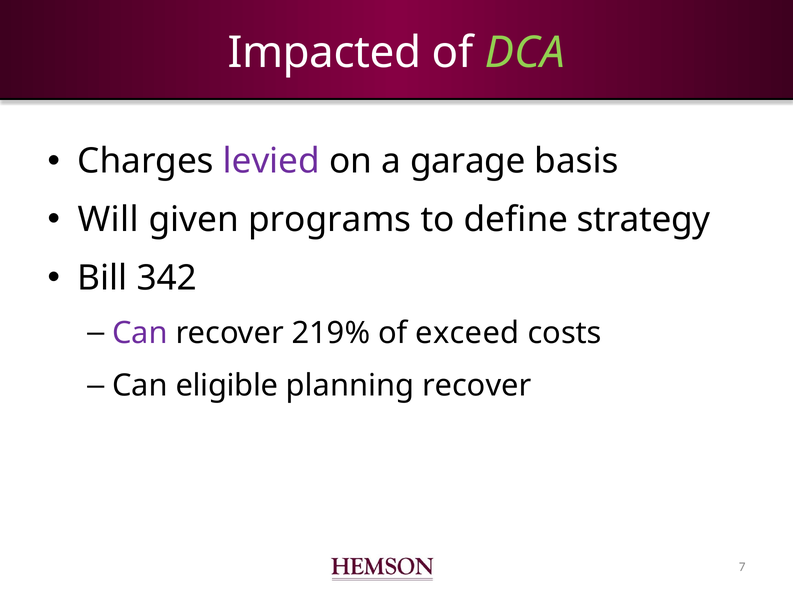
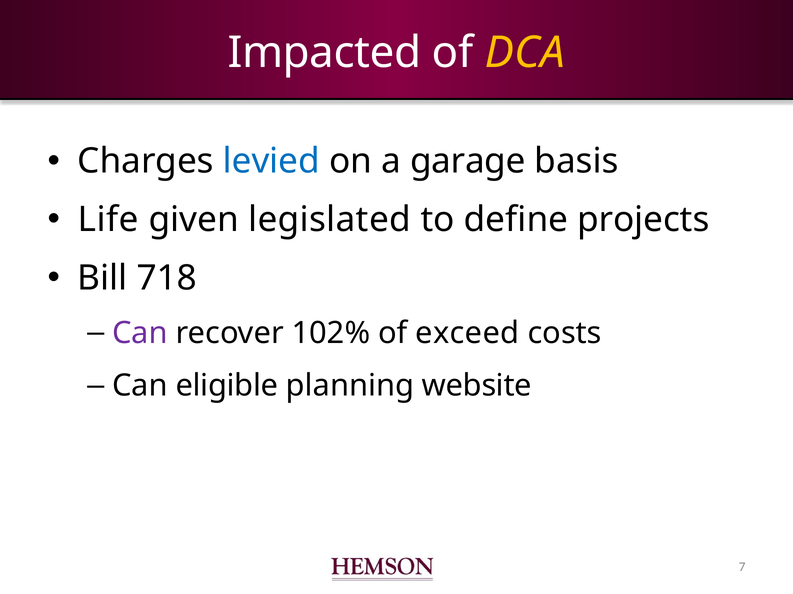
DCA colour: light green -> yellow (525, 53)
levied colour: purple -> blue (271, 162)
Will: Will -> Life (108, 220)
programs: programs -> legislated (330, 220)
strategy: strategy -> projects (643, 220)
342: 342 -> 718 (167, 278)
219%: 219% -> 102% (331, 333)
planning recover: recover -> website (477, 386)
